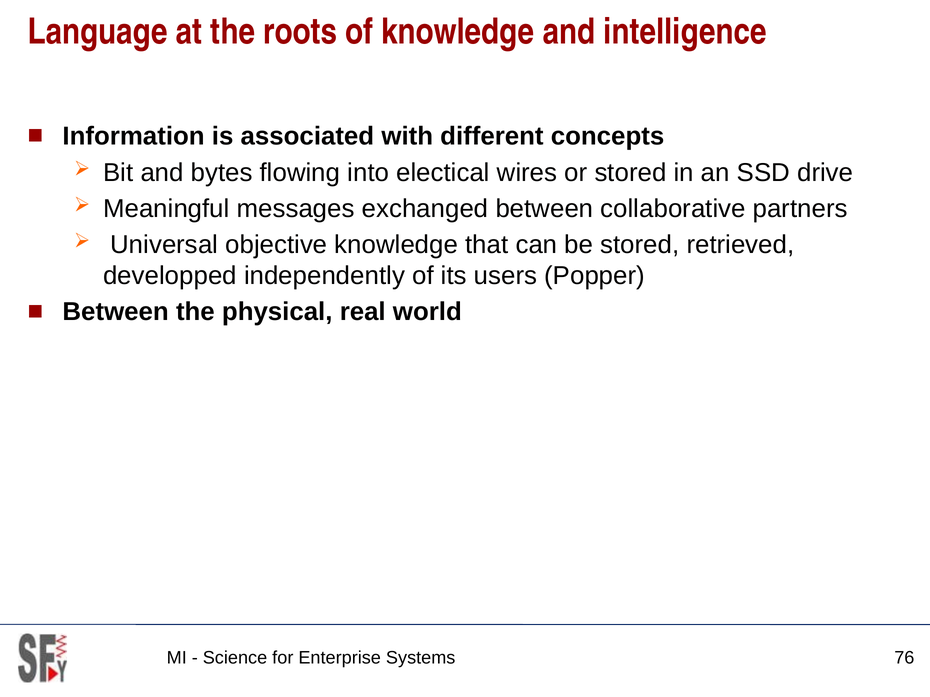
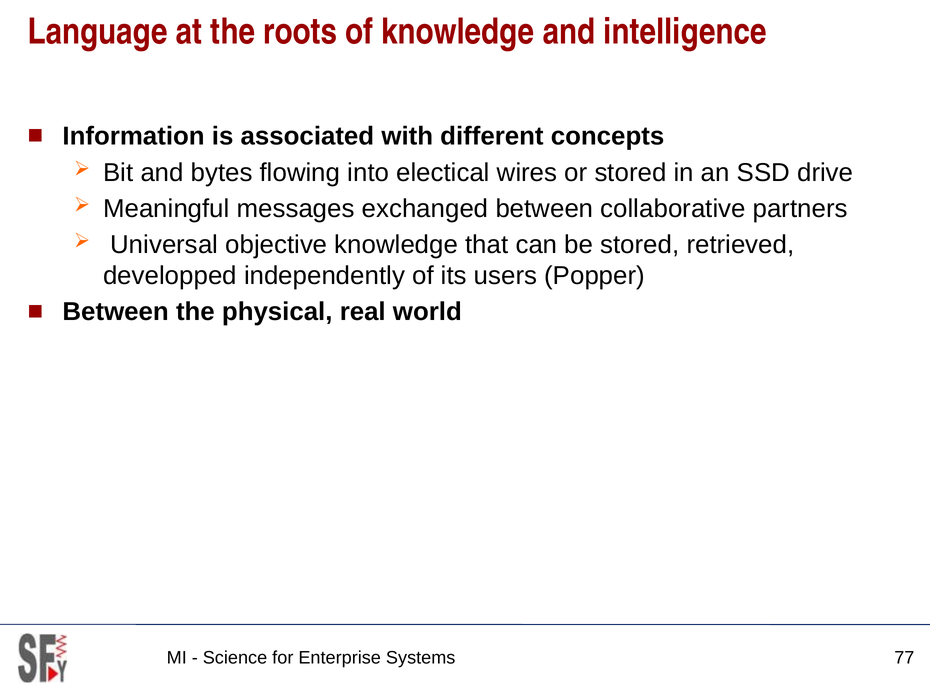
76: 76 -> 77 (904, 658)
